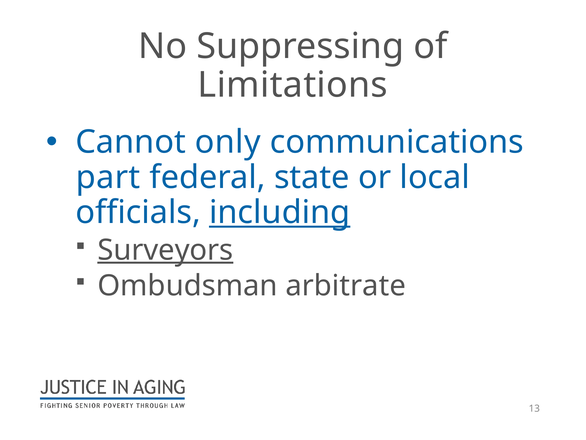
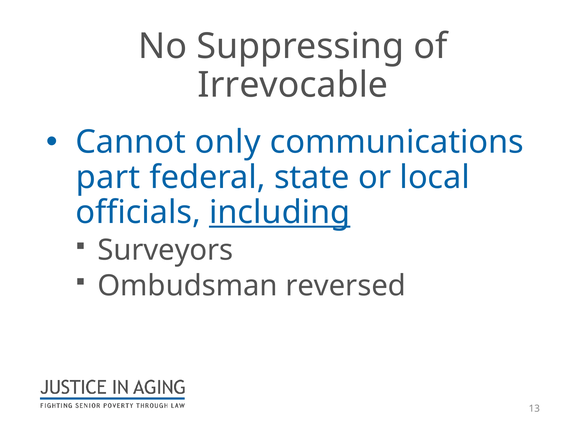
Limitations: Limitations -> Irrevocable (293, 85)
Surveyors underline: present -> none (165, 250)
arbitrate: arbitrate -> reversed (346, 286)
